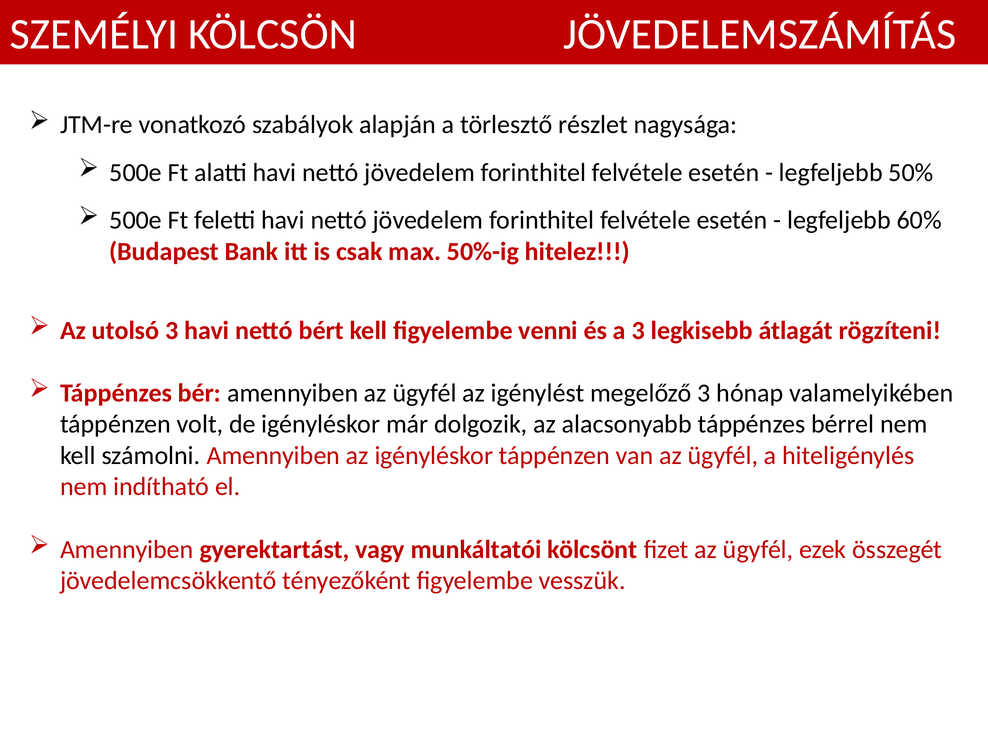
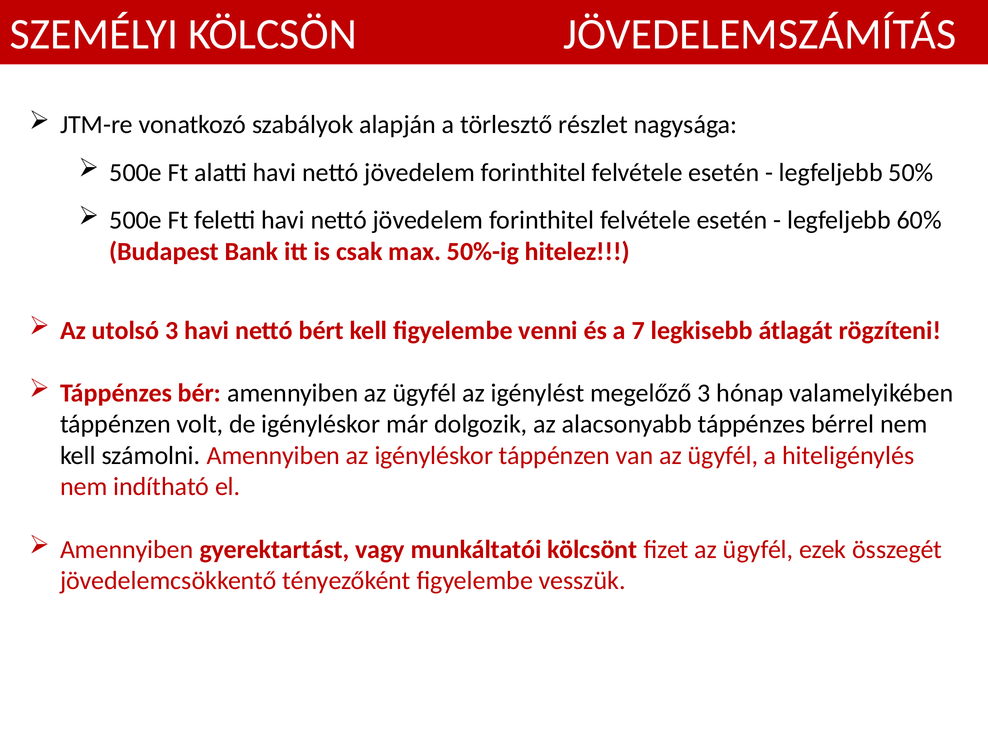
a 3: 3 -> 7 (638, 331)
